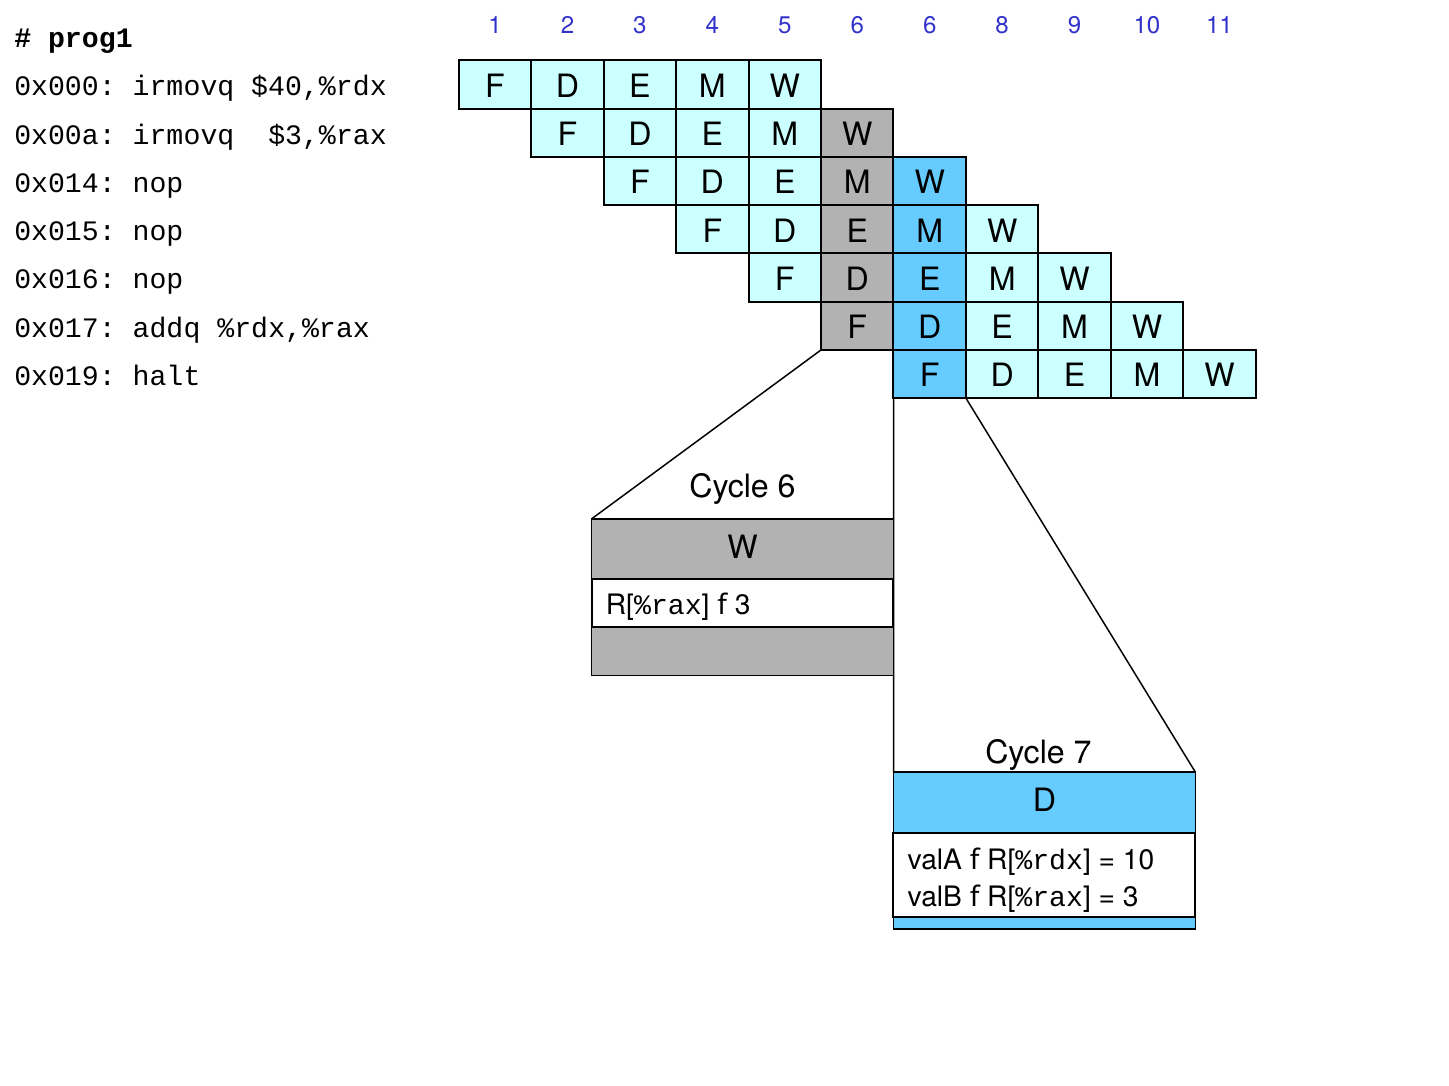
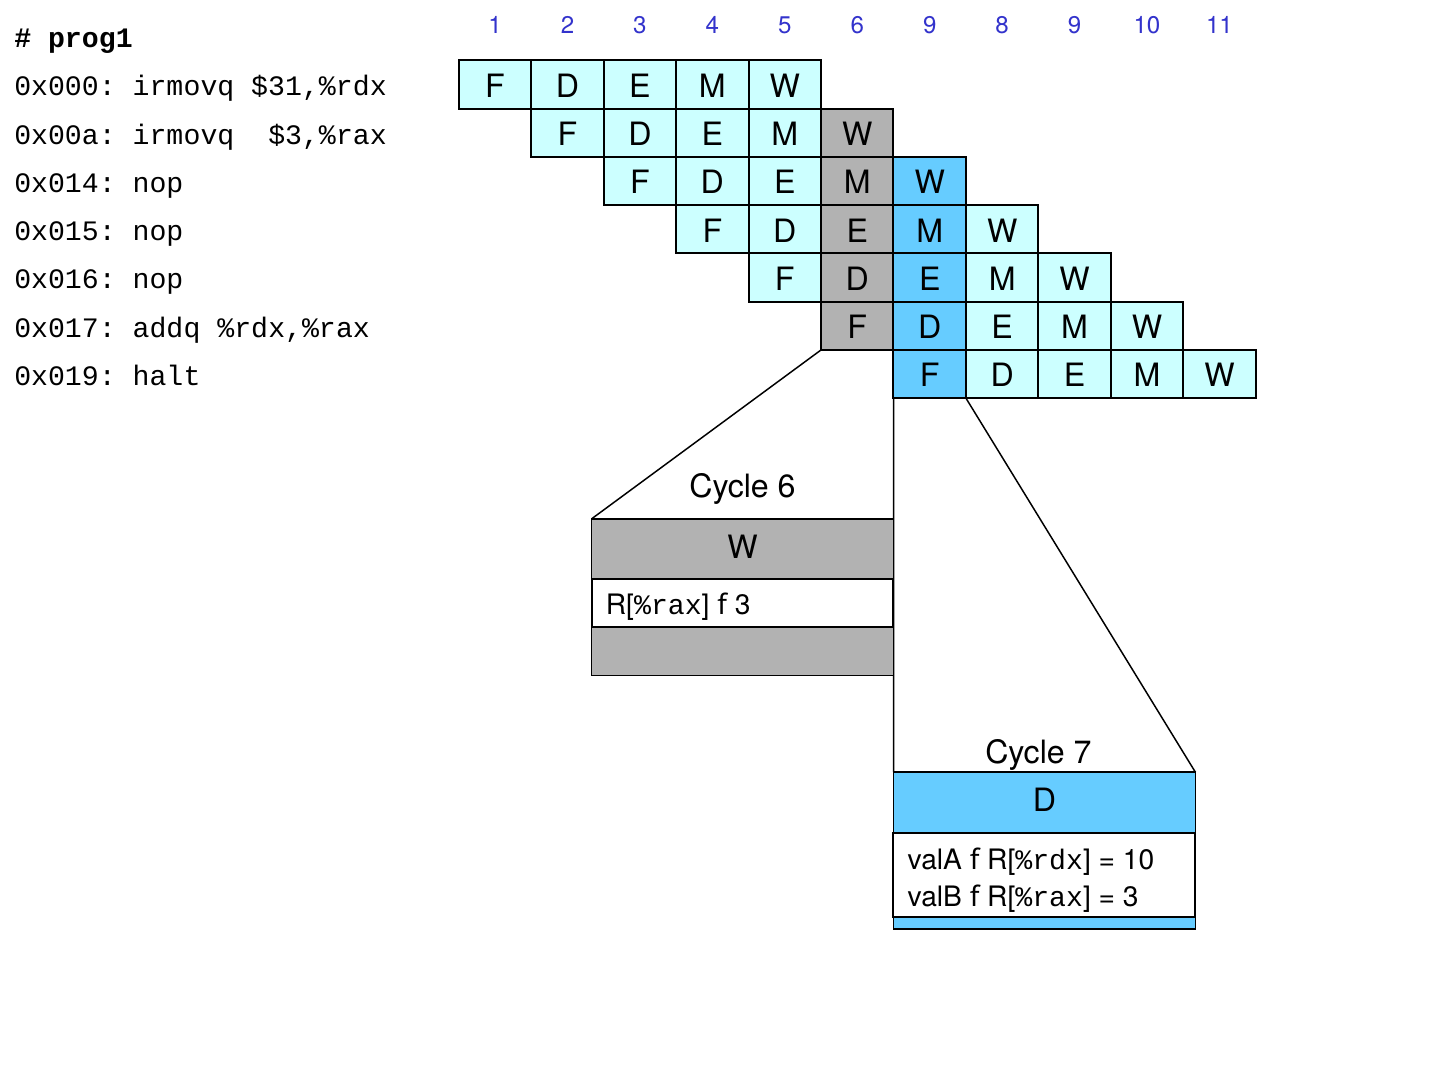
6 6: 6 -> 9 (930, 26)
$40,%rdx: $40,%rdx -> $31,%rdx (319, 86)
